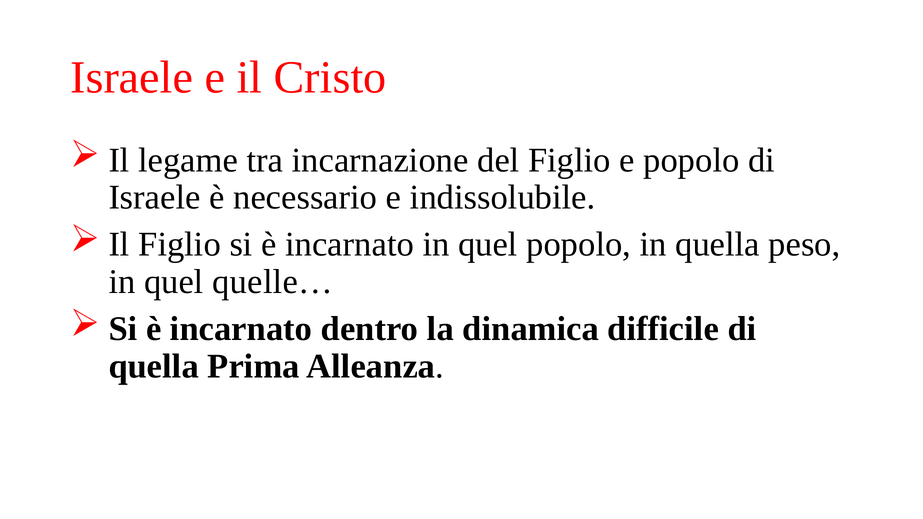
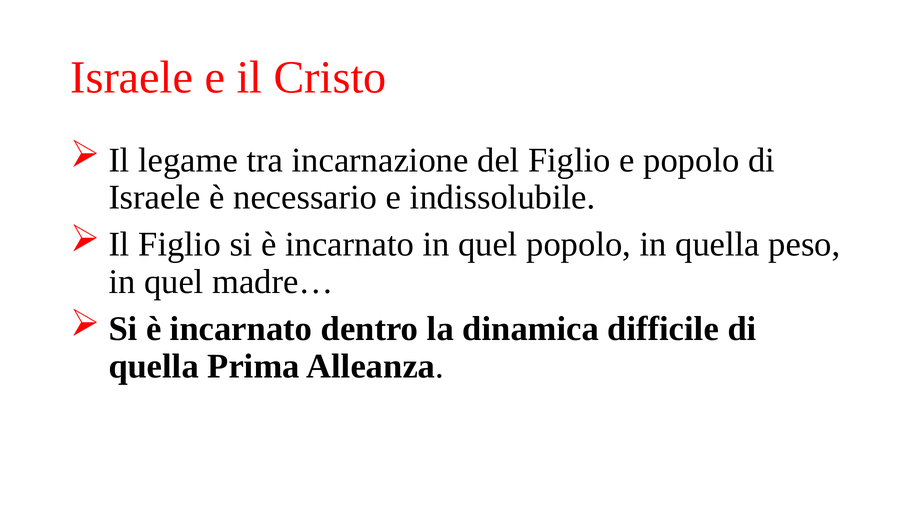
quelle…: quelle… -> madre… (273, 282)
